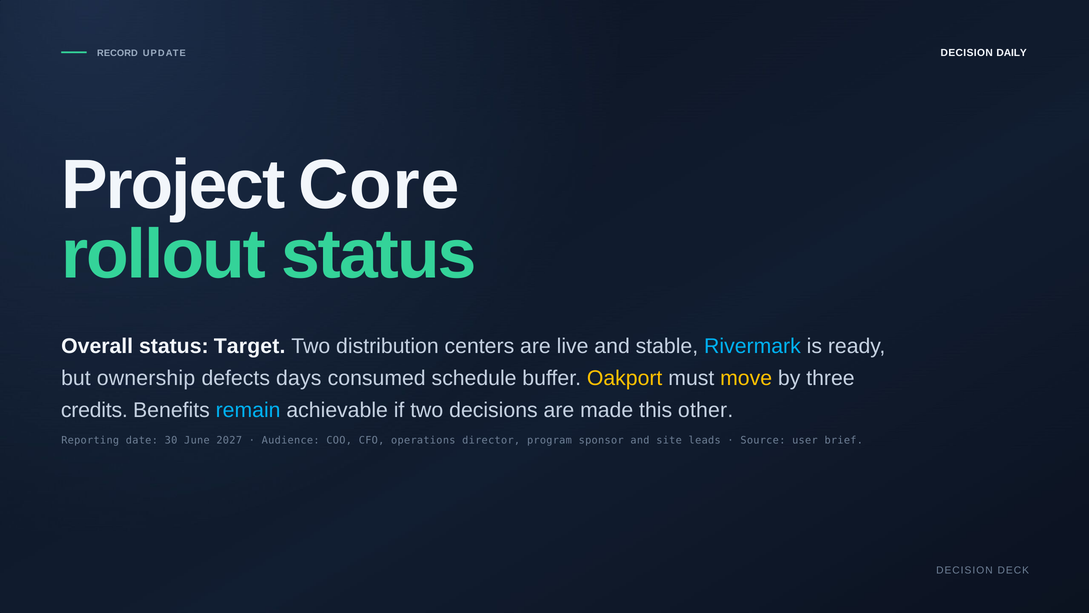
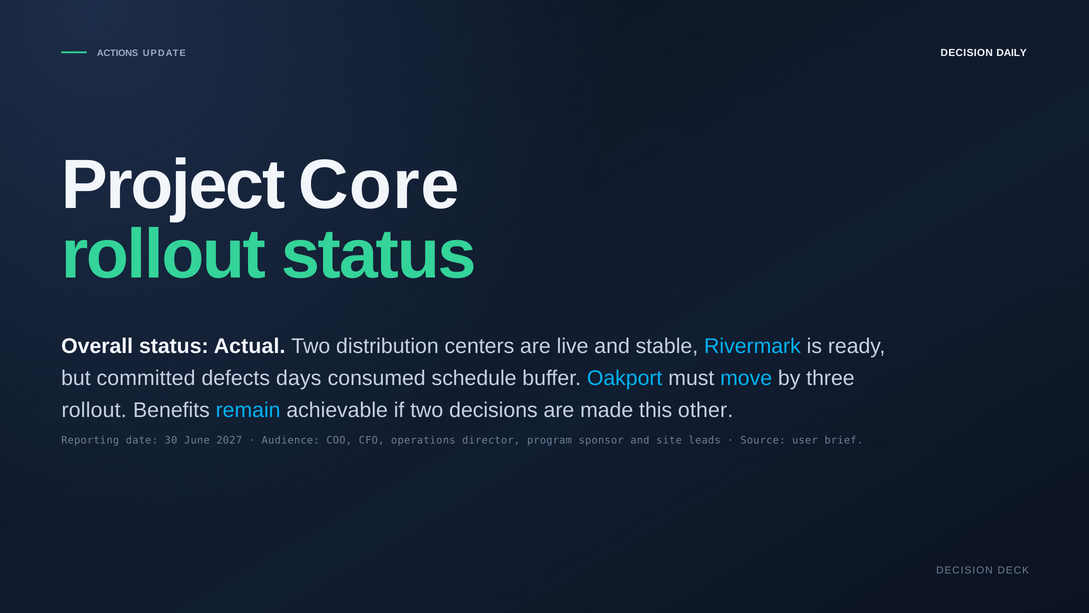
RECORD: RECORD -> ACTIONS (118, 53)
Target: Target -> Actual (250, 346)
ownership: ownership -> committed (146, 378)
Oakport colour: yellow -> light blue (625, 378)
move colour: yellow -> light blue (746, 378)
credits: credits -> rollout (94, 410)
